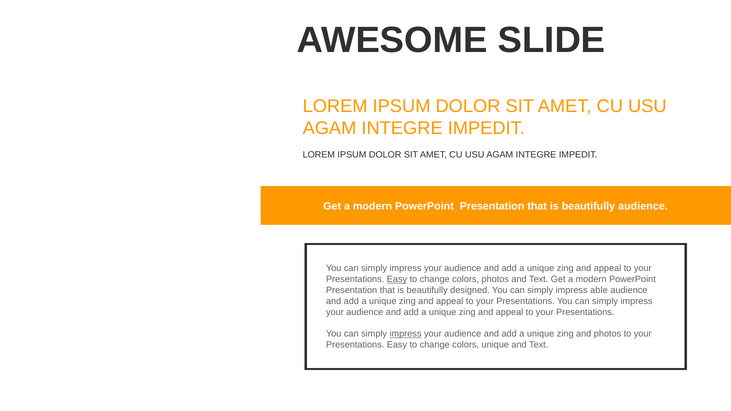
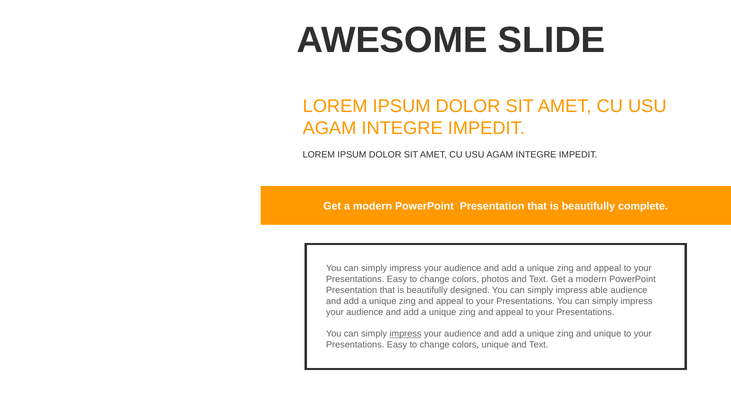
beautifully audience: audience -> complete (643, 206)
Easy underline: present -> none (397, 279)
and photos: photos -> unique (608, 334)
